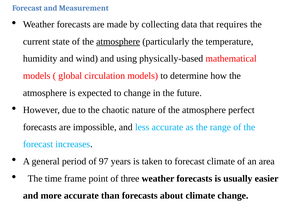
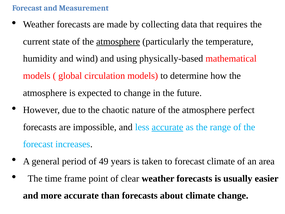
accurate underline: none -> present (167, 127)
97: 97 -> 49 (104, 161)
three: three -> clear (130, 178)
